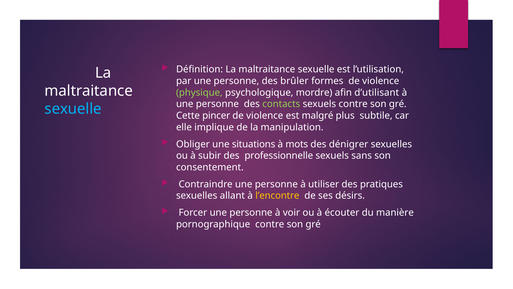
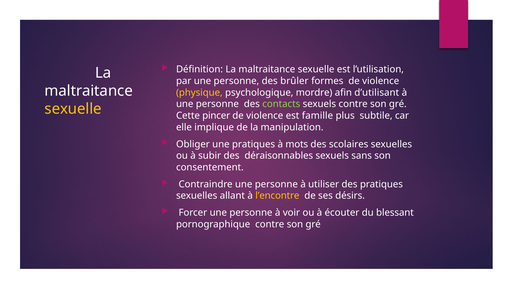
physique colour: light green -> yellow (199, 92)
sexuelle colour: light blue -> yellow (73, 109)
malgré: malgré -> famille (317, 116)
une situations: situations -> pratiques (254, 144)
dénigrer: dénigrer -> scolaires (349, 144)
professionnelle: professionnelle -> déraisonnables (279, 155)
manière: manière -> blessant (395, 212)
